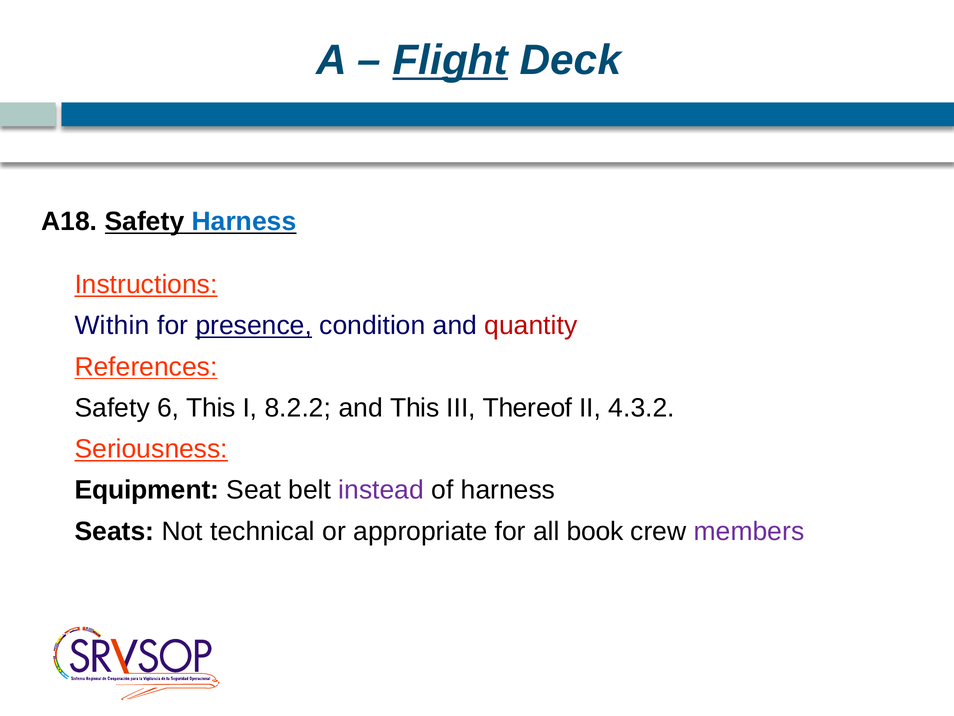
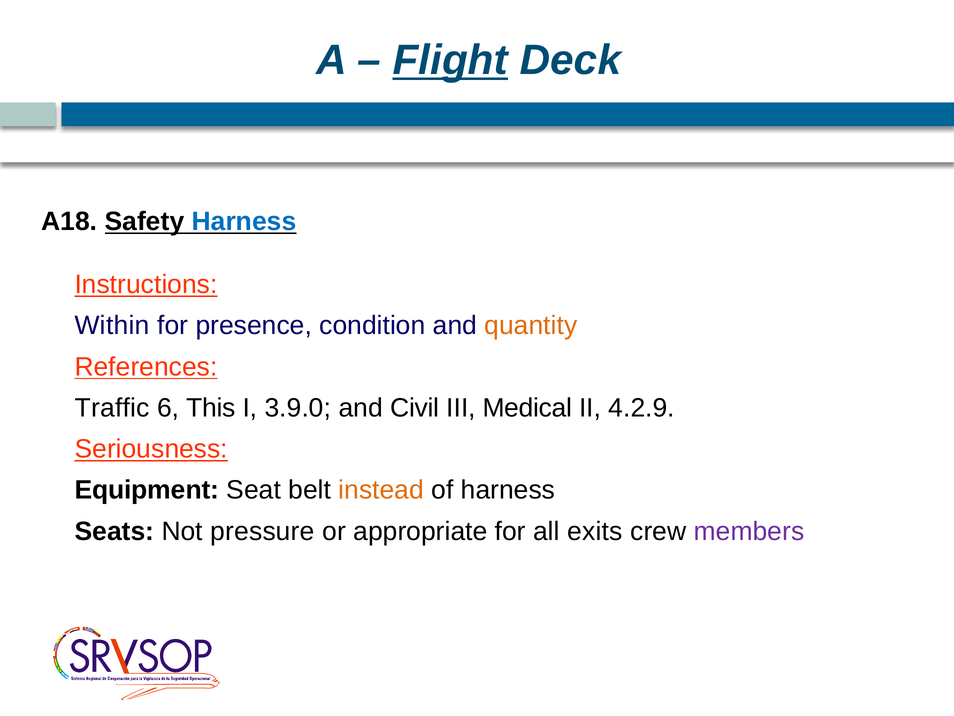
presence underline: present -> none (254, 325)
quantity colour: red -> orange (531, 325)
Safety: Safety -> Traffic (112, 408)
8.2.2: 8.2.2 -> 3.9.0 (298, 408)
and This: This -> Civil (415, 408)
Thereof: Thereof -> Medical (527, 408)
4.3.2: 4.3.2 -> 4.2.9 (642, 408)
instead colour: purple -> orange (381, 490)
technical: technical -> pressure (262, 531)
book: book -> exits (595, 531)
